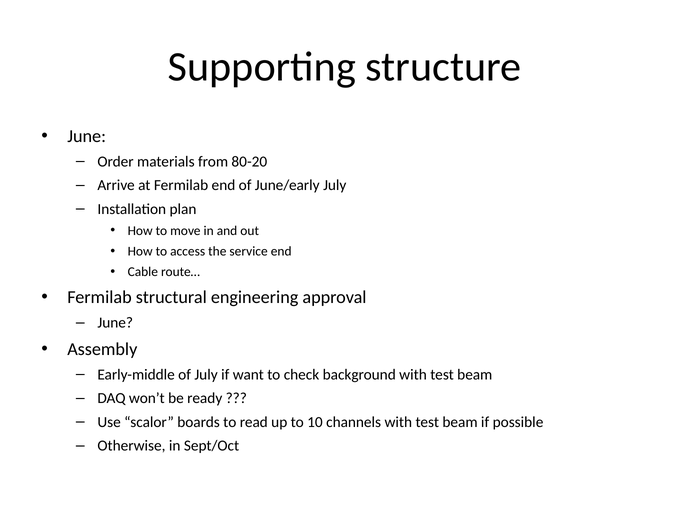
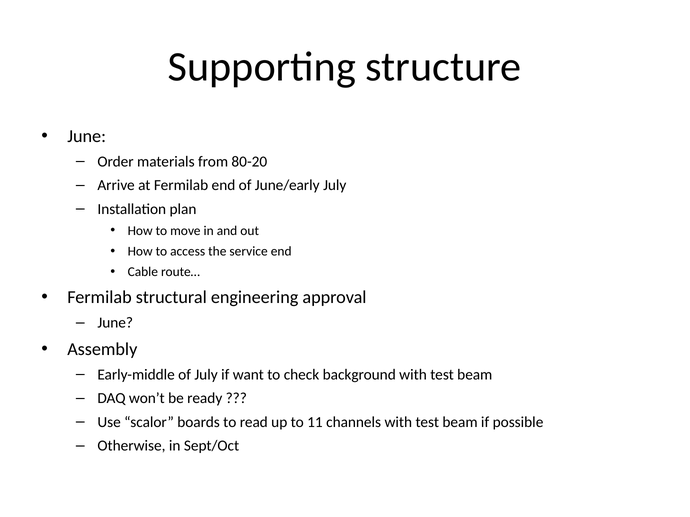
10: 10 -> 11 (315, 422)
